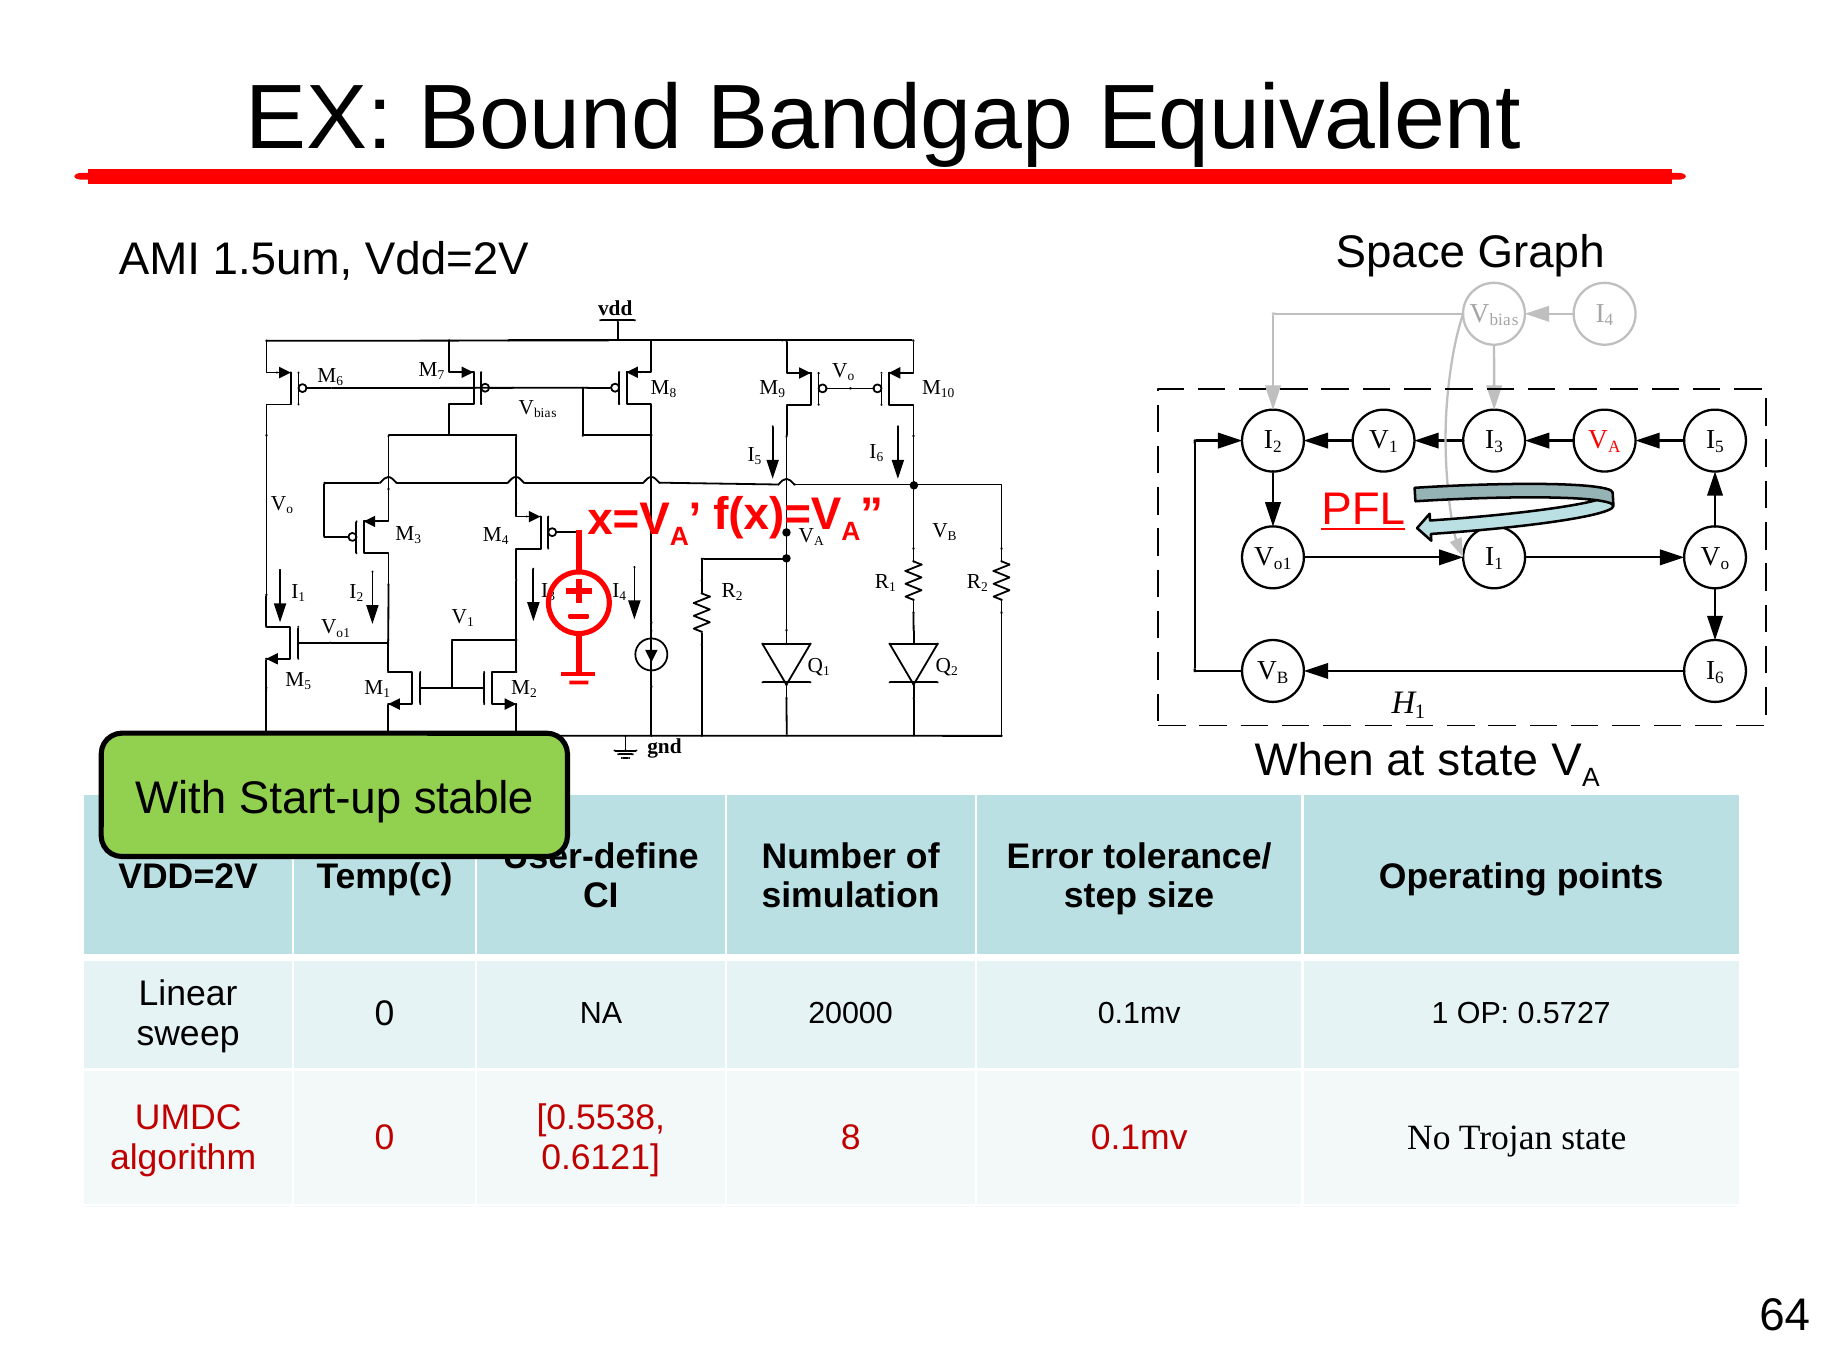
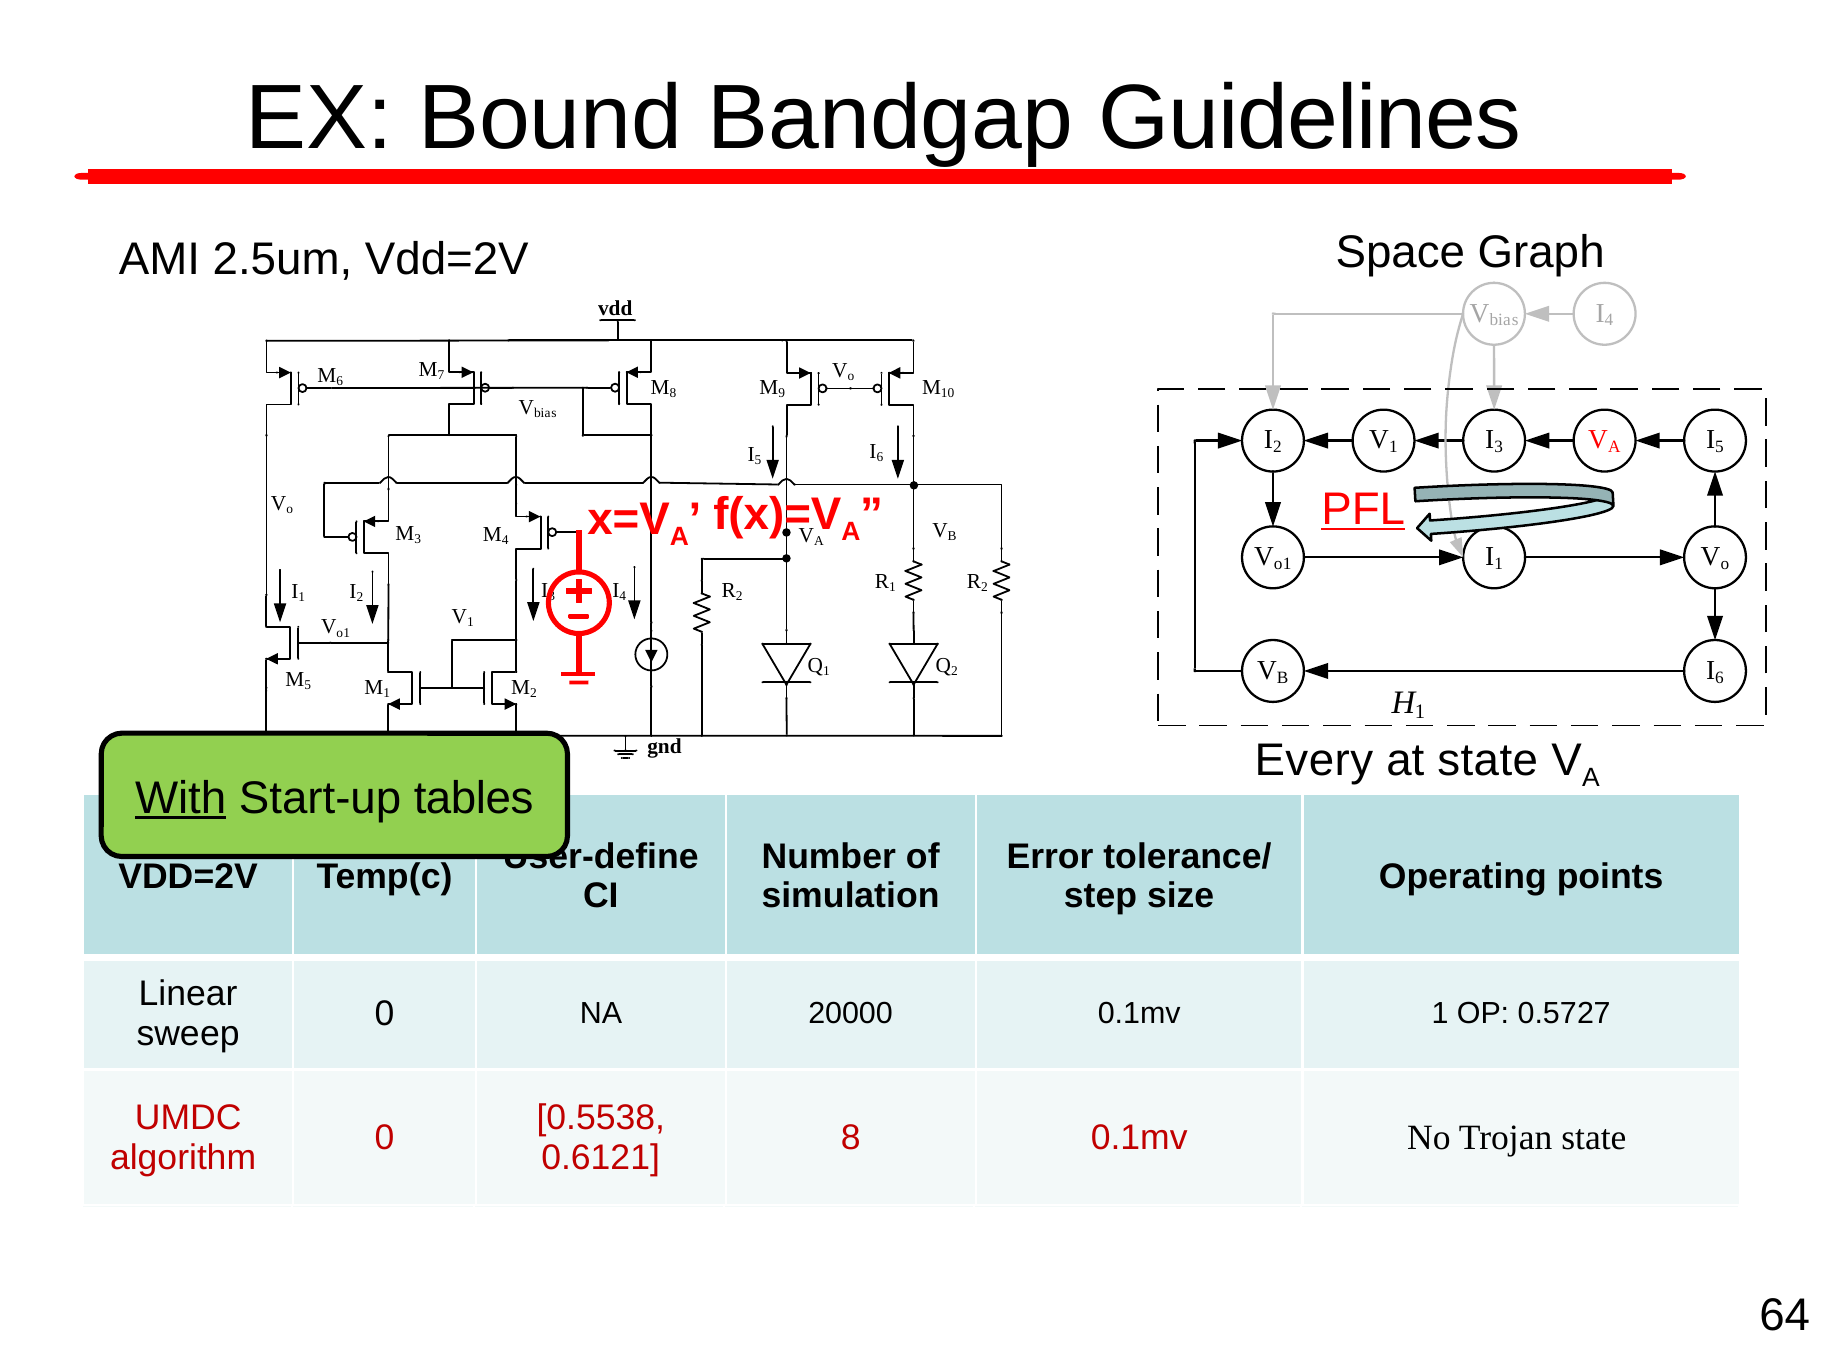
Equivalent: Equivalent -> Guidelines (1310, 119)
1.5um: 1.5um -> 2.5um (282, 259)
When: When -> Every (1314, 760)
With underline: none -> present (181, 798)
stable: stable -> tables (474, 798)
